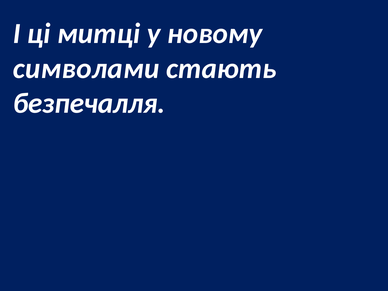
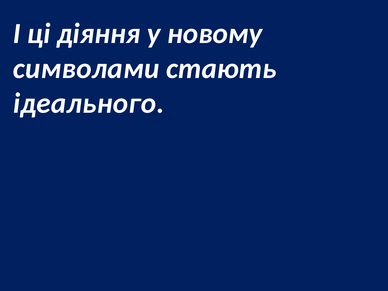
митці: митці -> діяння (99, 34)
безпечалля: безпечалля -> ідеального (89, 103)
